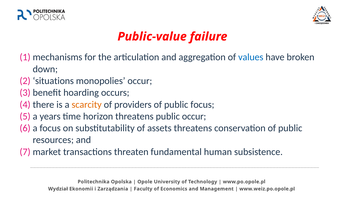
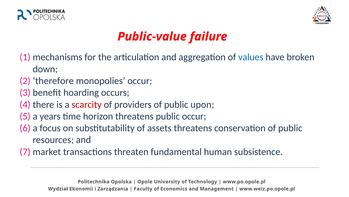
situations: situations -> therefore (53, 81)
scarcity colour: orange -> red (87, 104)
public focus: focus -> upon (202, 104)
